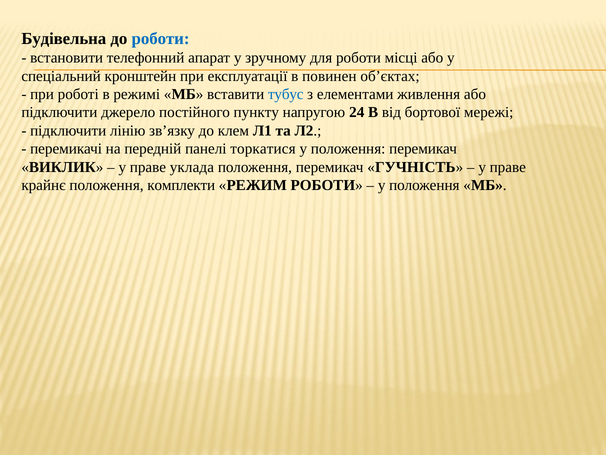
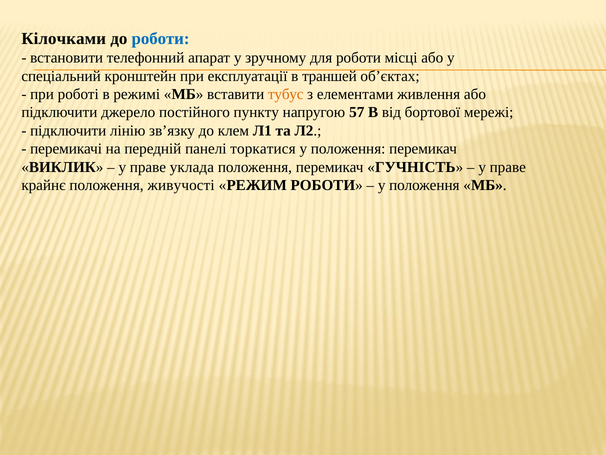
Будівельна: Будівельна -> Кілочками (64, 39)
повинен: повинен -> траншей (329, 76)
тубус colour: blue -> orange (286, 94)
24: 24 -> 57 (357, 112)
комплекти: комплекти -> живучості (181, 185)
